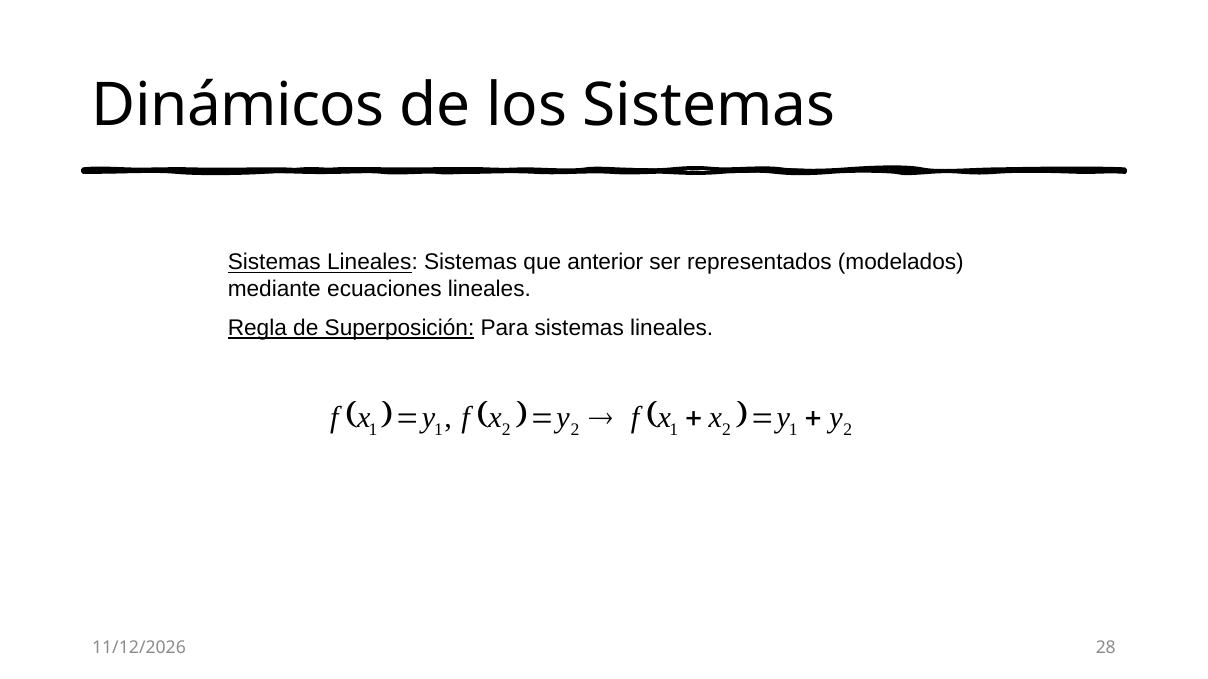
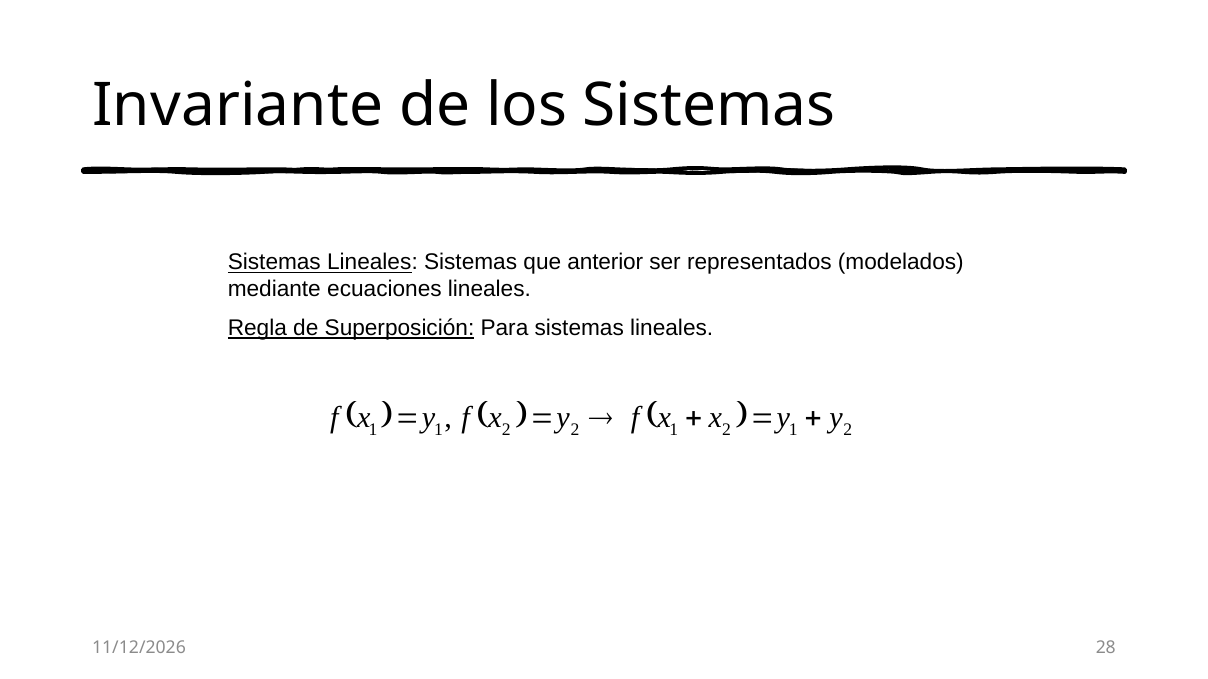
Dinámicos: Dinámicos -> Invariante (238, 106)
